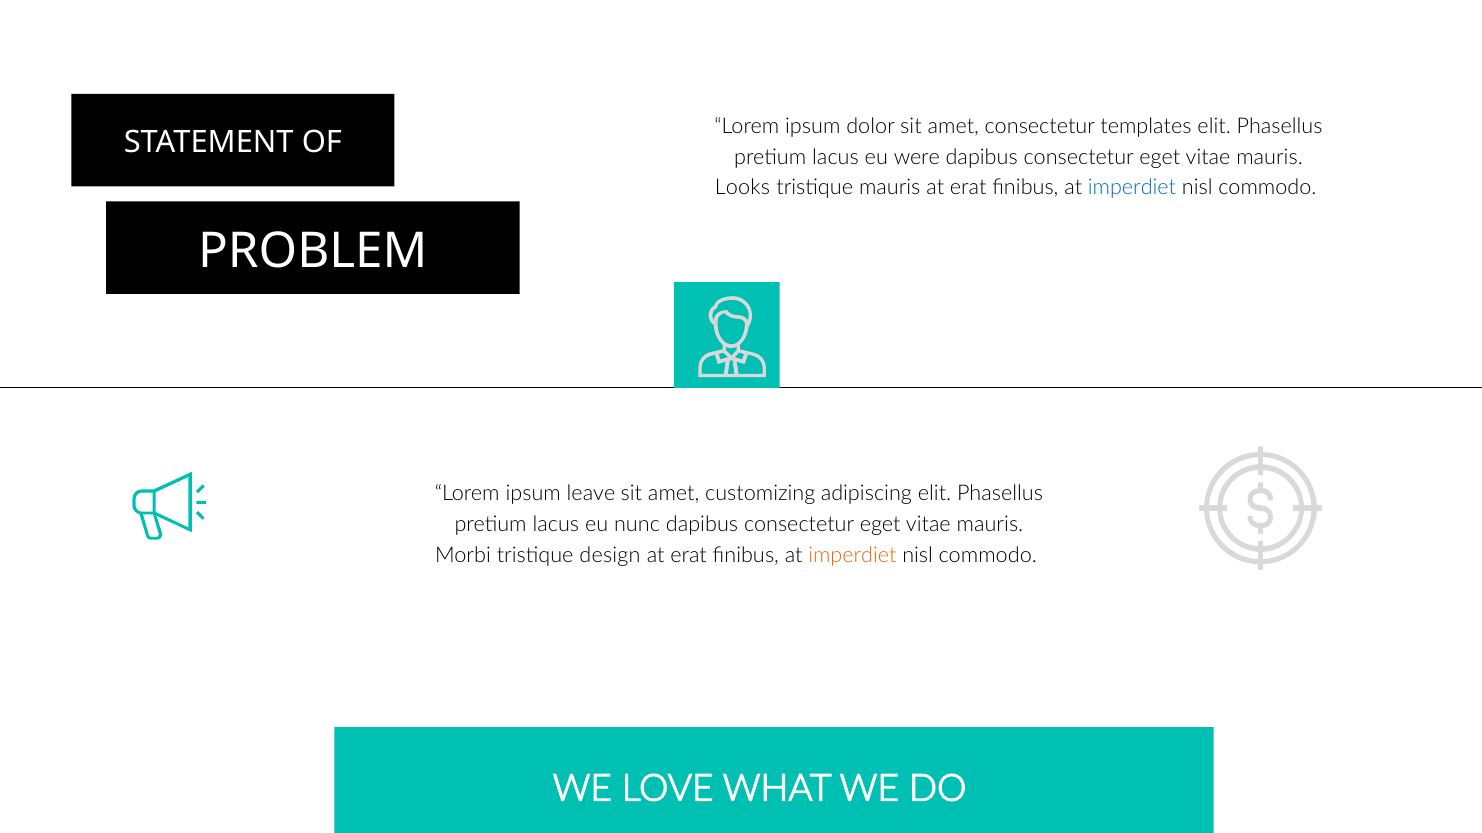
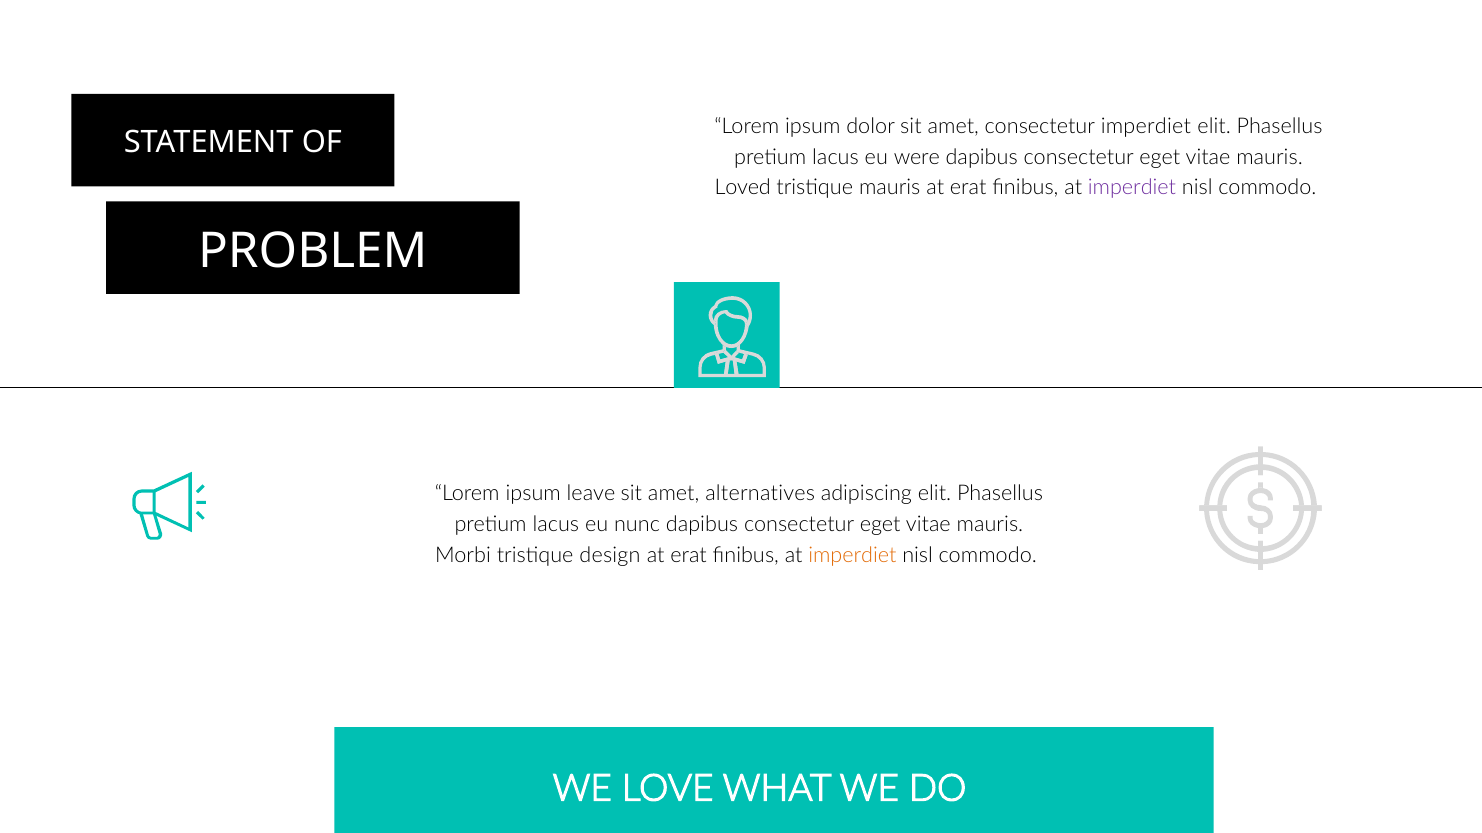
consectetur templates: templates -> imperdiet (1146, 126)
Looks: Looks -> Loved (743, 188)
imperdiet colour: blue -> purple (1132, 188)
customizing: customizing -> alternatives (760, 494)
